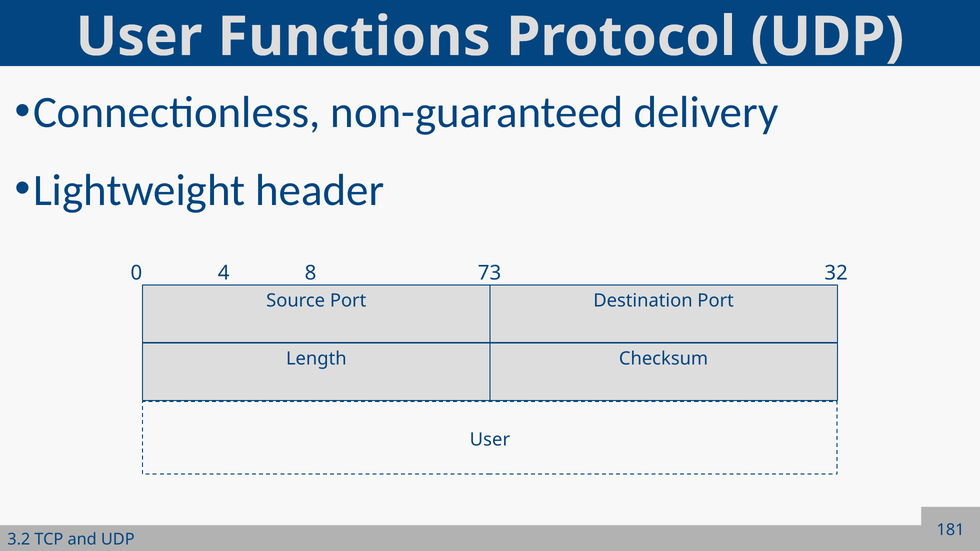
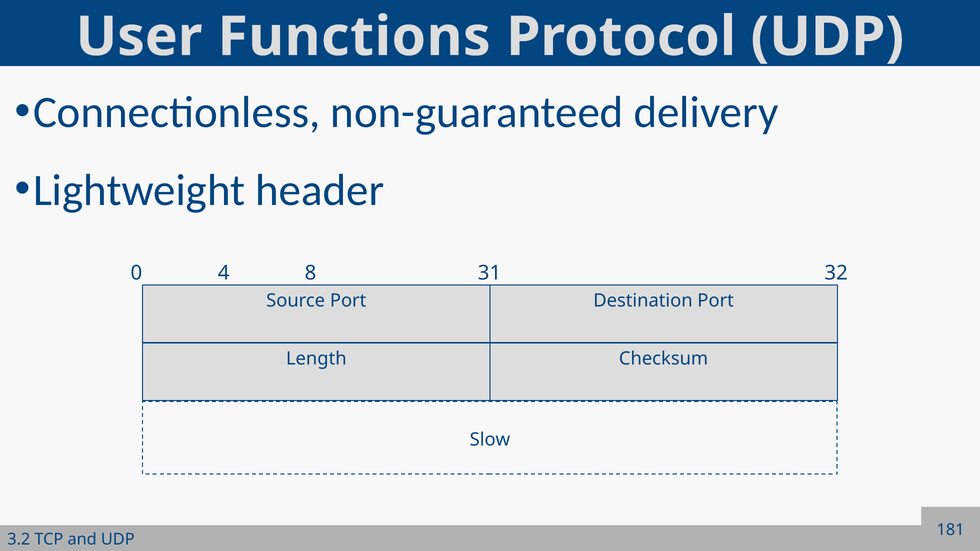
73: 73 -> 31 (490, 273)
User: User -> Slow (490, 440)
